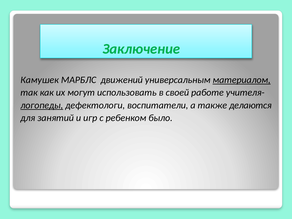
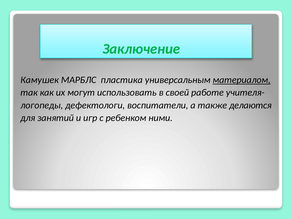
движений: движений -> пластика (122, 80)
логопеды underline: present -> none (42, 105)
было: было -> ними (161, 118)
